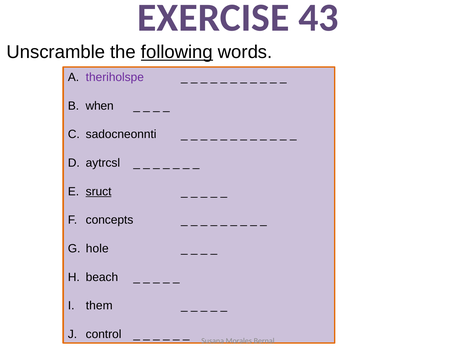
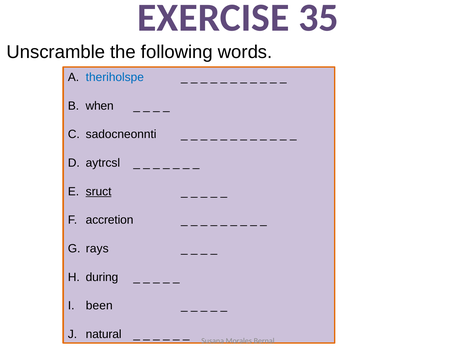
43: 43 -> 35 (318, 18)
following underline: present -> none (177, 52)
theriholspe colour: purple -> blue (115, 77)
concepts: concepts -> accretion (110, 220)
hole: hole -> rays (97, 249)
beach: beach -> during (102, 277)
them: them -> been (99, 306)
control: control -> natural (104, 334)
